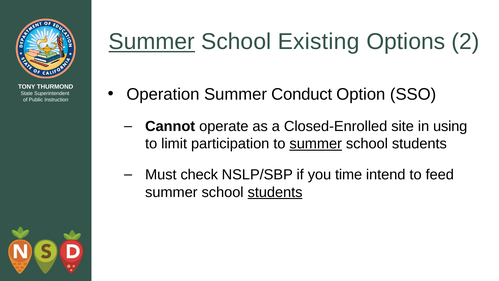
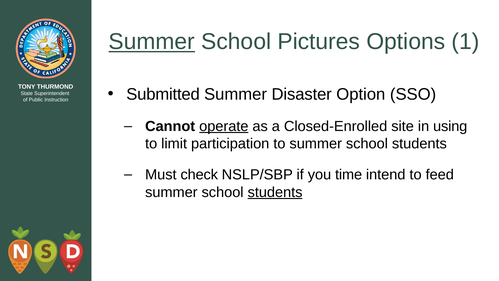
Existing: Existing -> Pictures (319, 42)
2: 2 -> 1 (466, 42)
Operation: Operation -> Submitted (163, 94)
Conduct: Conduct -> Disaster (302, 94)
operate underline: none -> present (224, 126)
summer underline: present -> none (316, 144)
